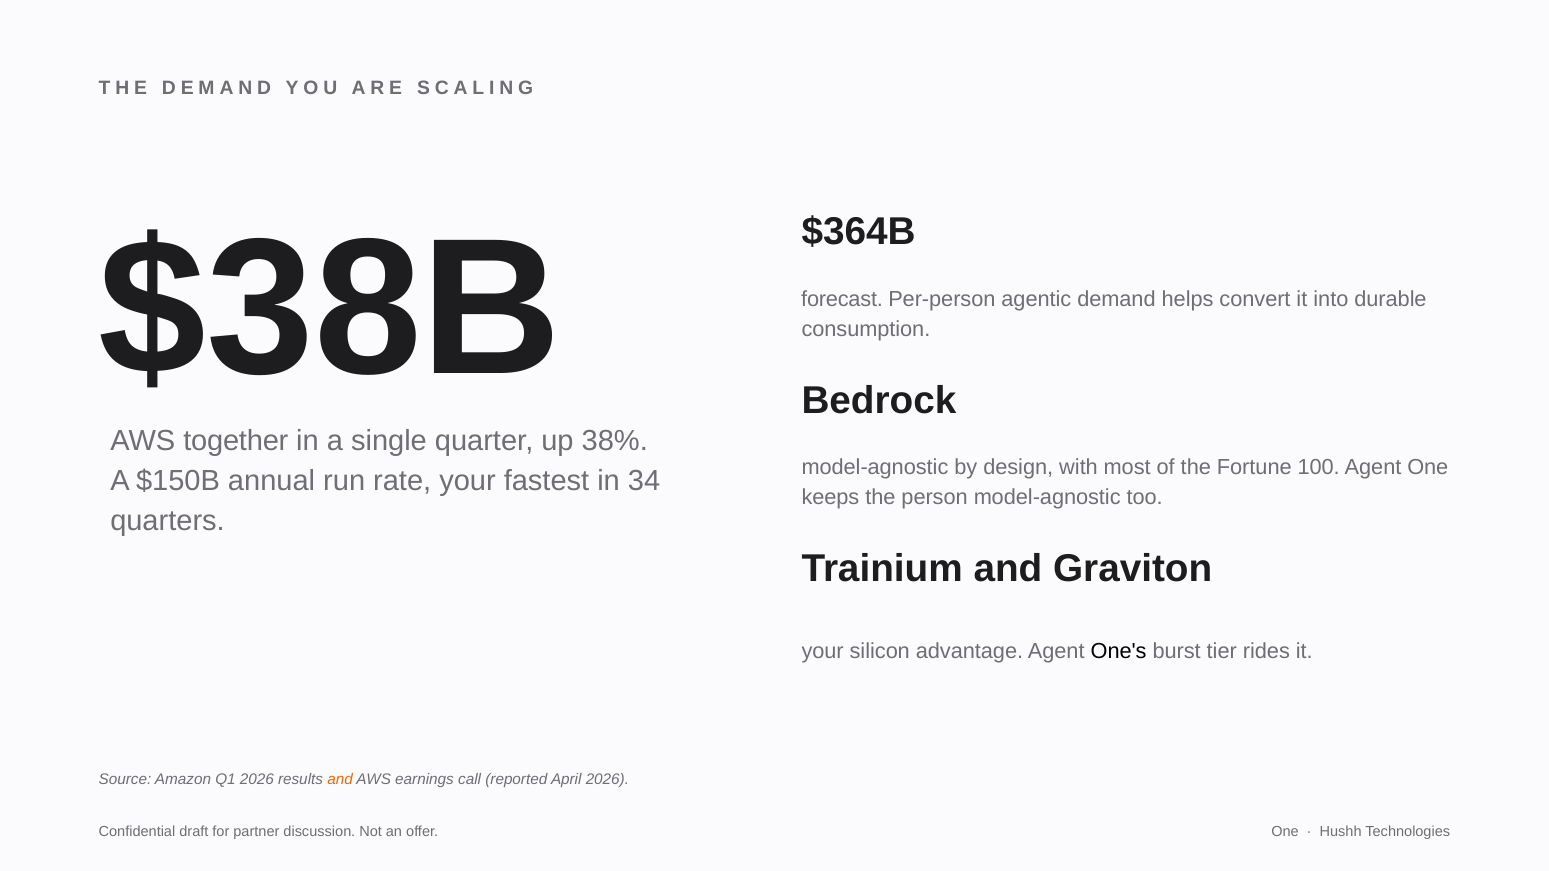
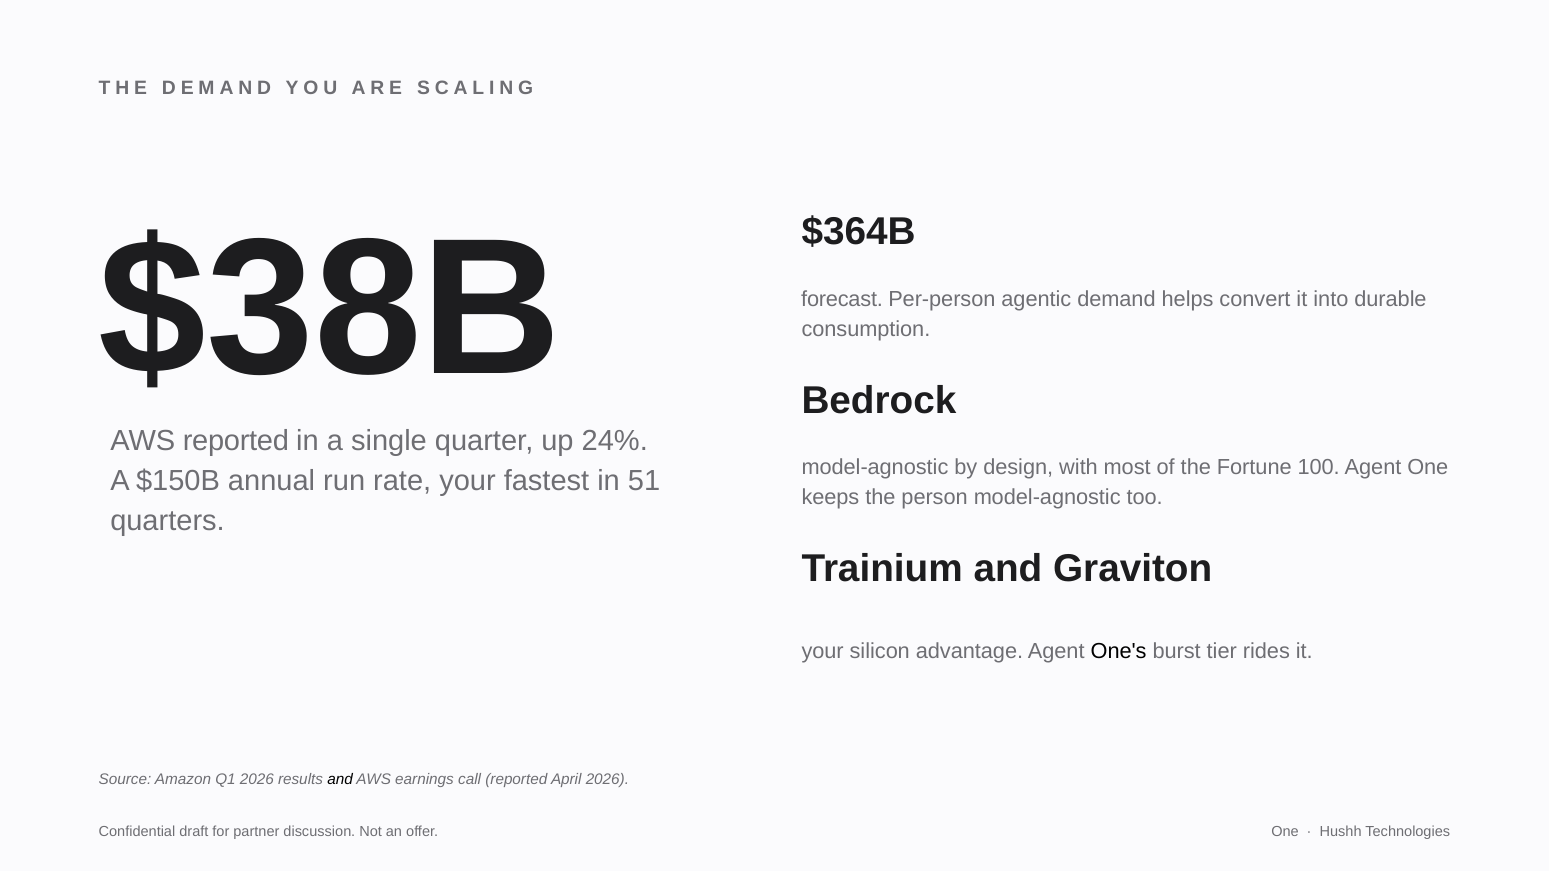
AWS together: together -> reported (236, 441)
38%: 38% -> 24% (615, 441)
34: 34 -> 51 (644, 481)
and colour: orange -> black (340, 779)
